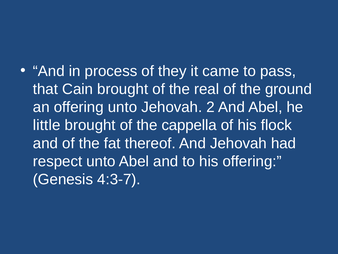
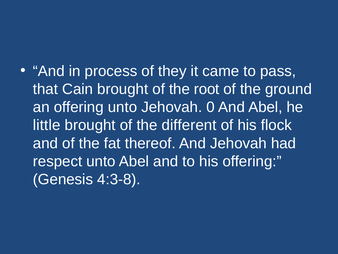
real: real -> root (207, 89)
2: 2 -> 0 (211, 107)
cappella: cappella -> different (189, 125)
4:3-7: 4:3-7 -> 4:3-8 (119, 179)
